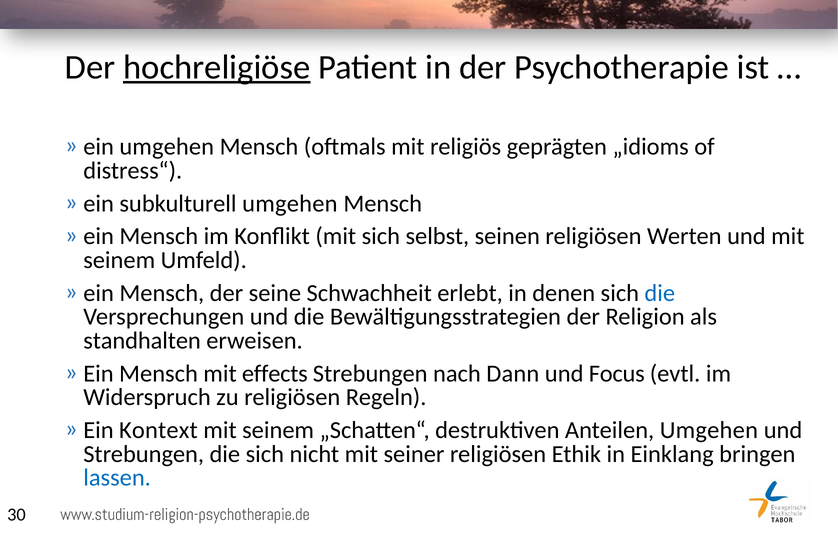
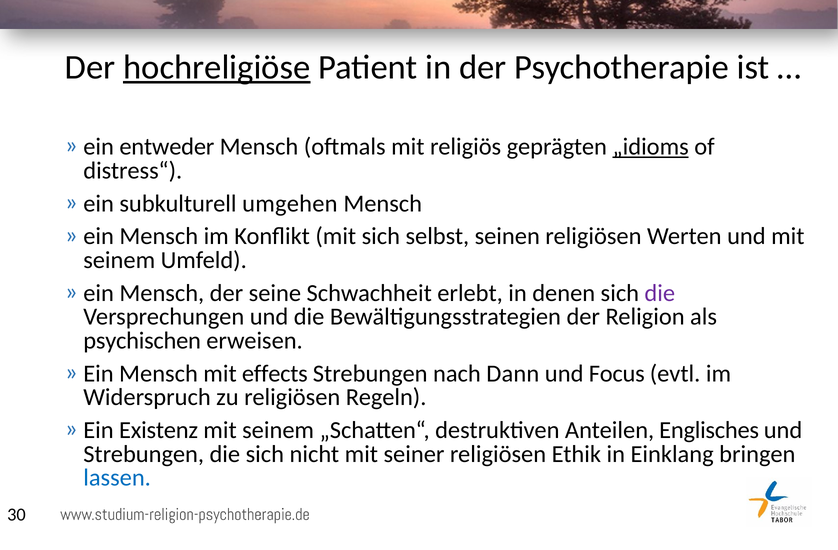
umgehen: umgehen -> entweder (167, 147)
„idioms underline: none -> present (651, 147)
die colour: blue -> purple (660, 293)
standhalten: standhalten -> psychischen (142, 341)
Kontext: Kontext -> Existenz (159, 431)
Anteilen Umgehen: Umgehen -> Englisches (709, 431)
